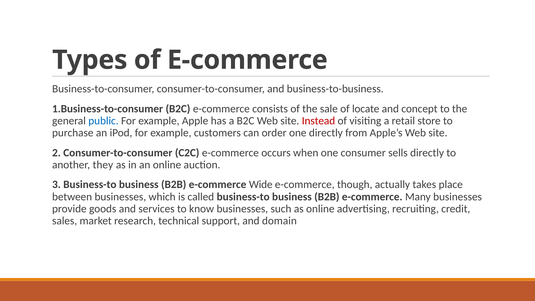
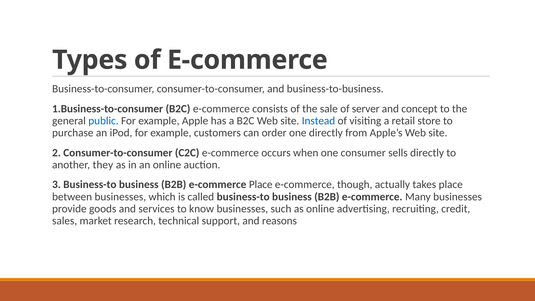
locate: locate -> server (366, 109)
Instead colour: red -> blue (318, 121)
e-commerce Wide: Wide -> Place (261, 185)
domain: domain -> reasons (279, 221)
